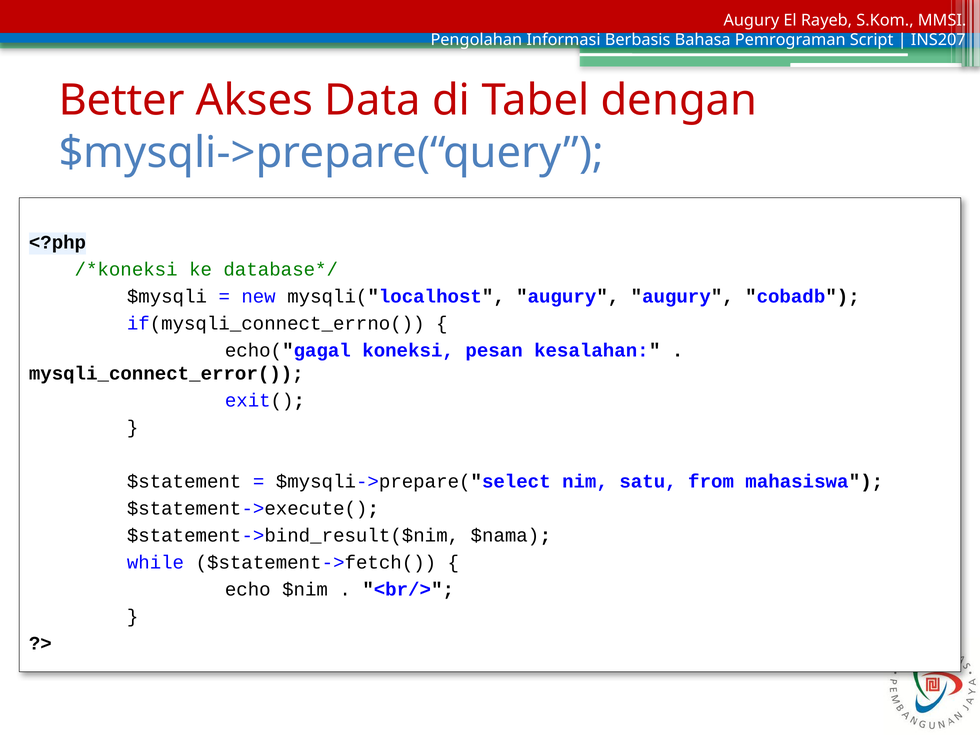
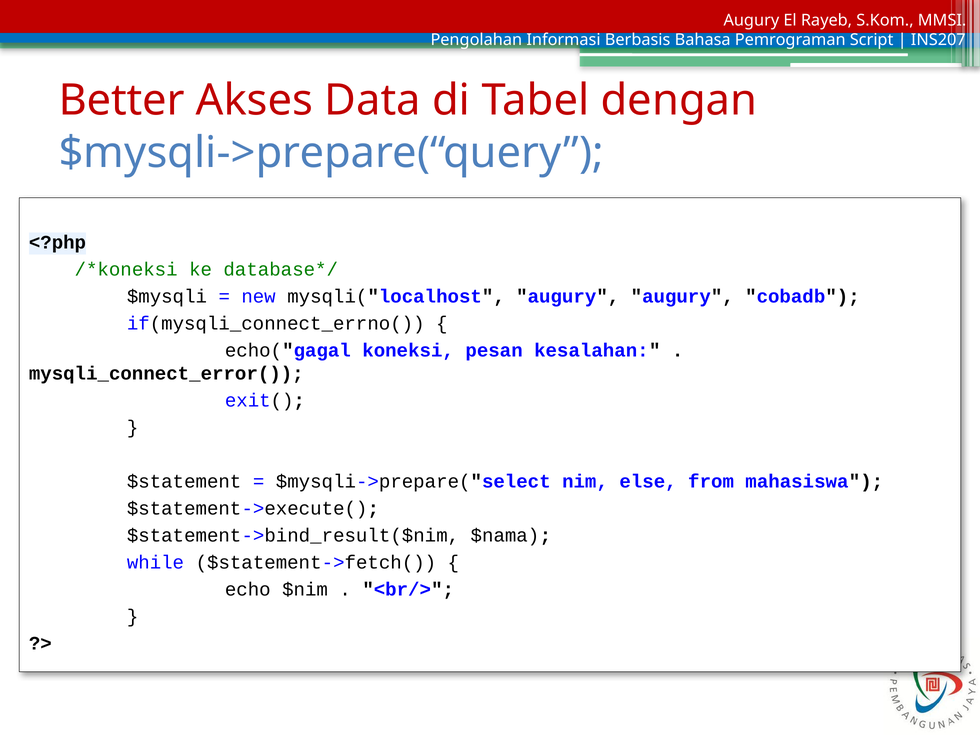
satu: satu -> else (648, 481)
